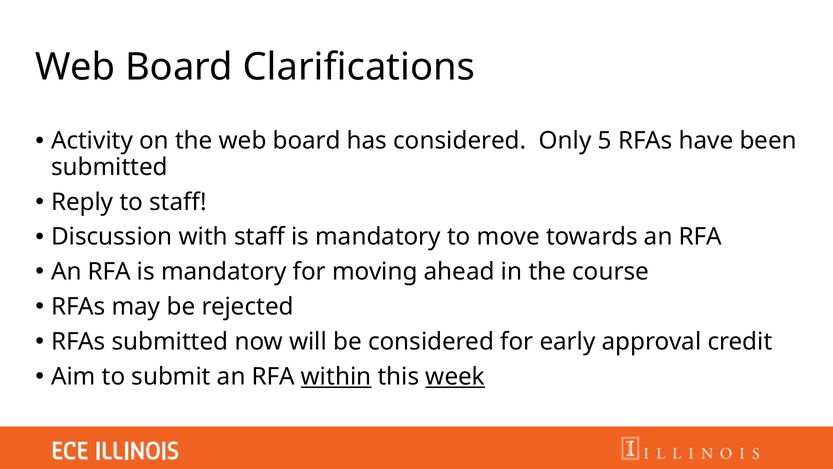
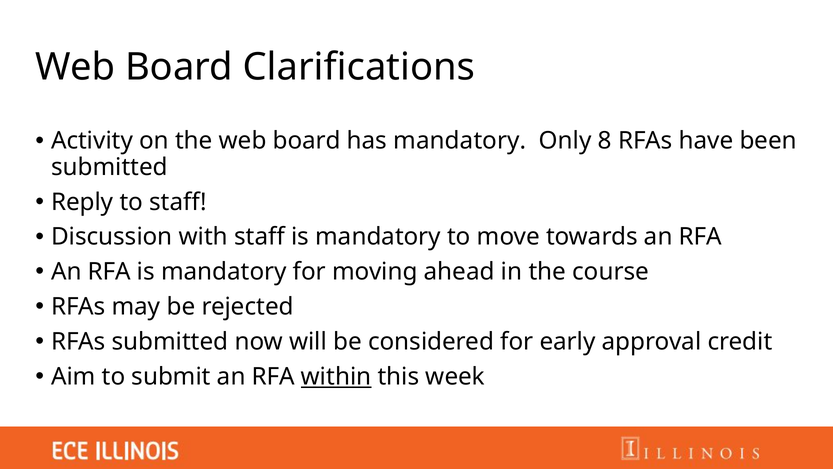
has considered: considered -> mandatory (460, 141)
5: 5 -> 8 (605, 141)
week underline: present -> none (455, 376)
